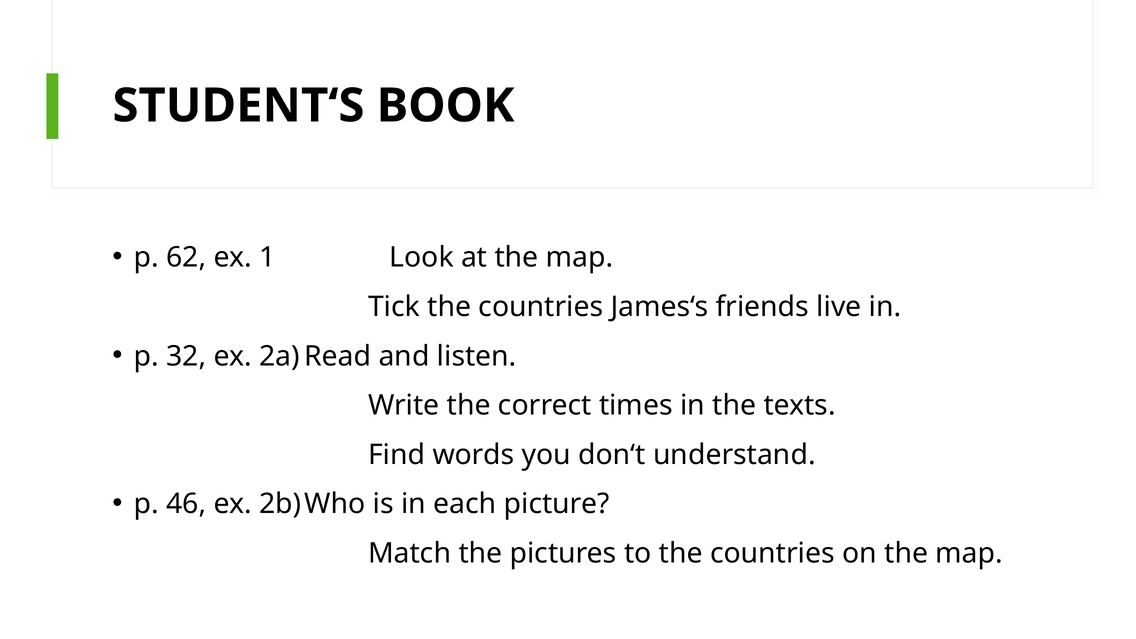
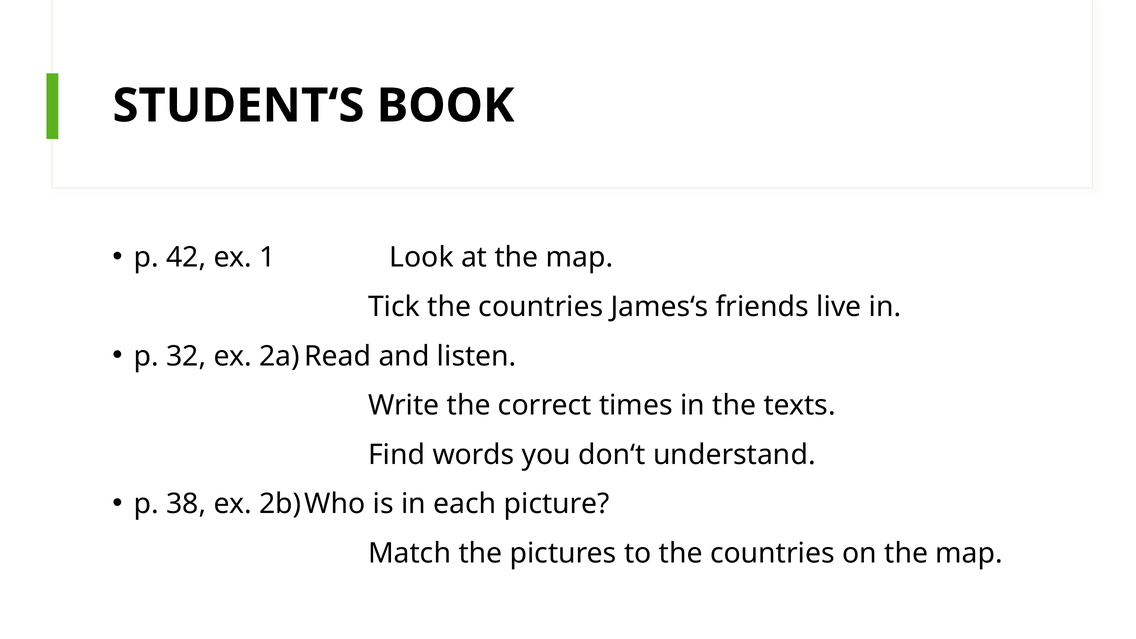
62: 62 -> 42 (186, 258)
46: 46 -> 38 (186, 504)
